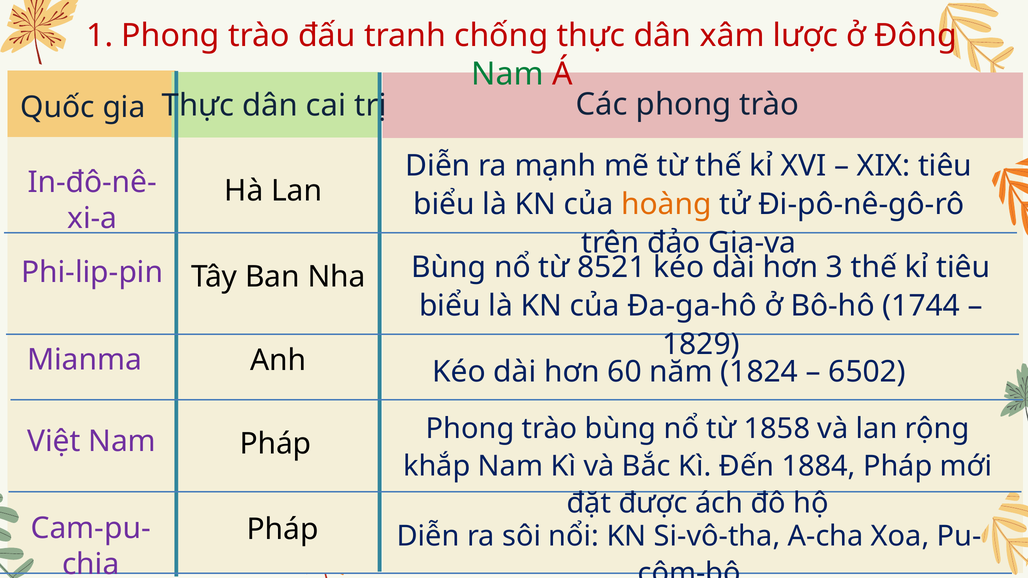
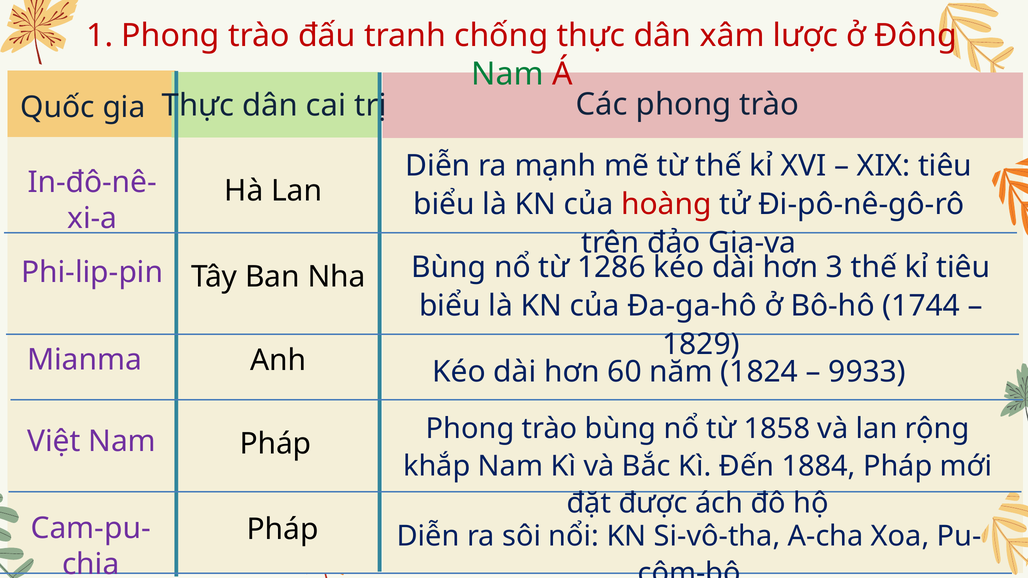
hoàng colour: orange -> red (666, 205)
8521: 8521 -> 1286 (611, 268)
6502: 6502 -> 9933 (867, 372)
